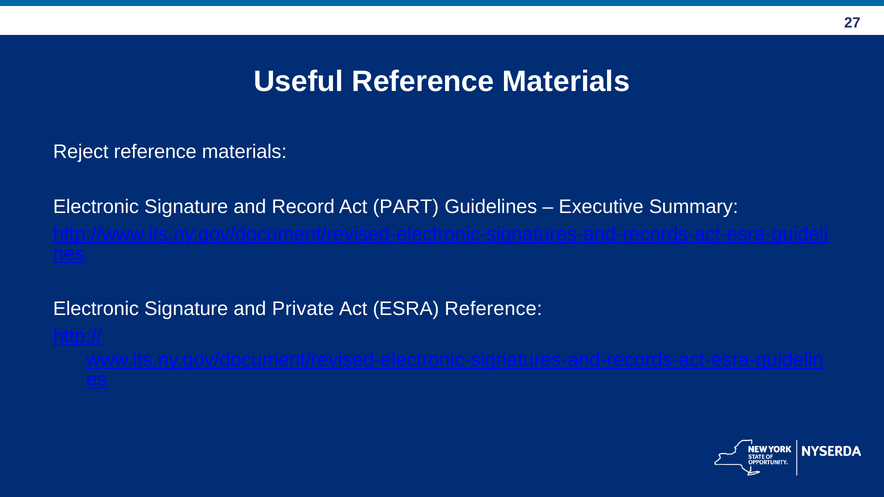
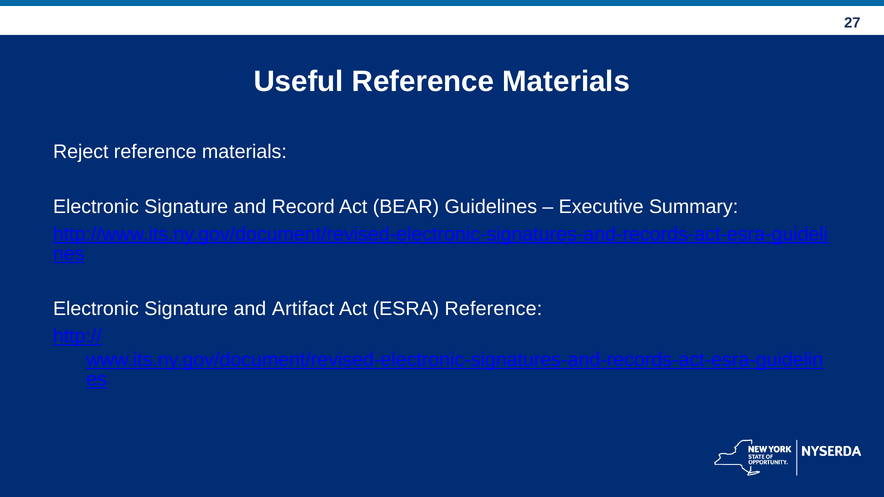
PART: PART -> BEAR (406, 207)
Private: Private -> Artifact (303, 309)
